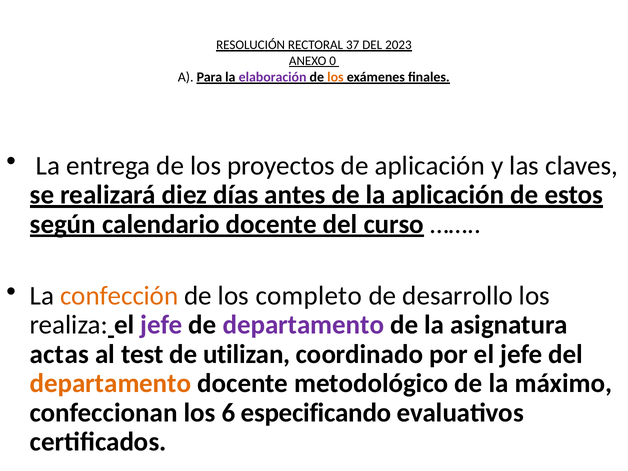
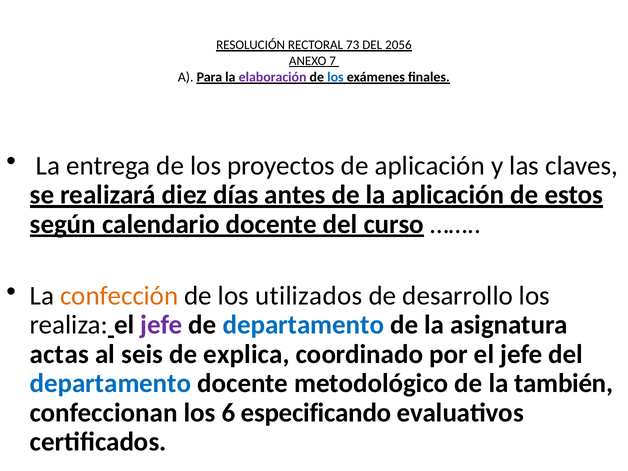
37: 37 -> 73 (353, 45)
2023: 2023 -> 2056 (398, 45)
0: 0 -> 7 (333, 61)
los colour: orange -> blue (335, 77)
completo: completo -> utilizados (309, 296)
departamento colour: purple -> blue (303, 325)
test: test -> seis (142, 354)
utilizan: utilizan -> explica (247, 354)
departamento colour: orange -> blue (111, 383)
máximo: máximo -> también (564, 383)
